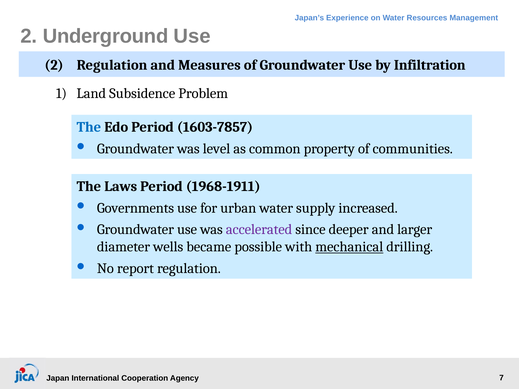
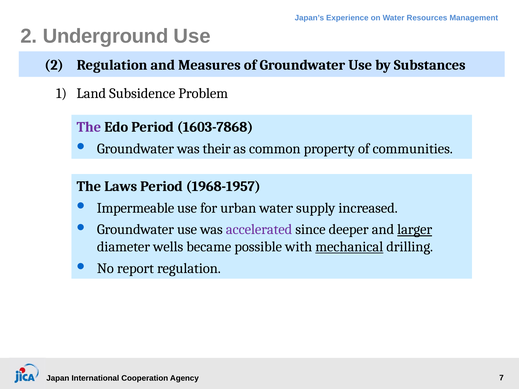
Infiltration: Infiltration -> Substances (430, 65)
The colour: blue -> purple (89, 127)
1603-7857: 1603-7857 -> 1603-7868 (215, 127)
level: level -> their (217, 149)
1968-1911: 1968-1911 -> 1968-1957 (223, 186)
Governments: Governments -> Impermeable (136, 208)
larger underline: none -> present (415, 230)
